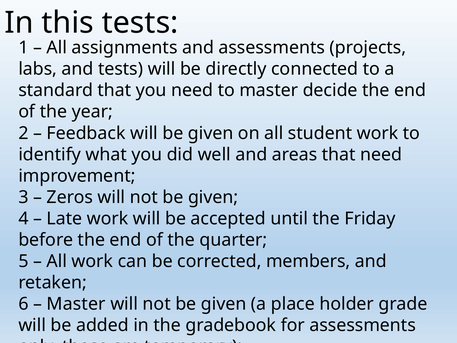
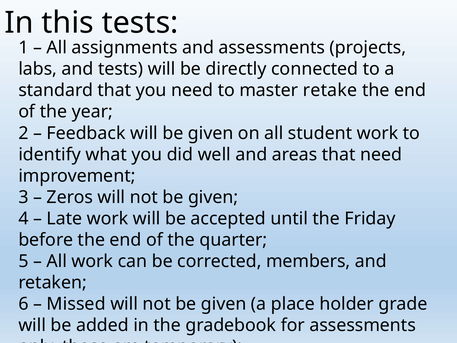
decide: decide -> retake (330, 90)
Master: Master -> Missed (76, 304)
